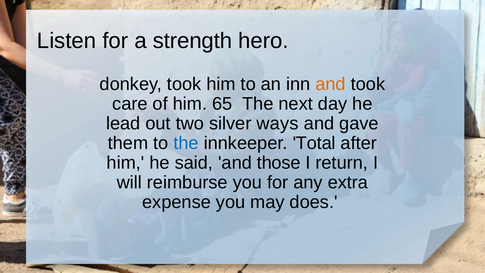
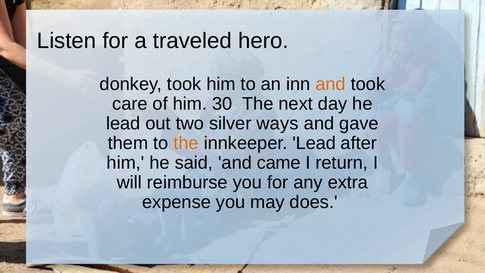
strength: strength -> traveled (192, 41)
65: 65 -> 30 (222, 104)
the colour: blue -> orange (186, 143)
innkeeper Total: Total -> Lead (314, 143)
those: those -> came (279, 163)
